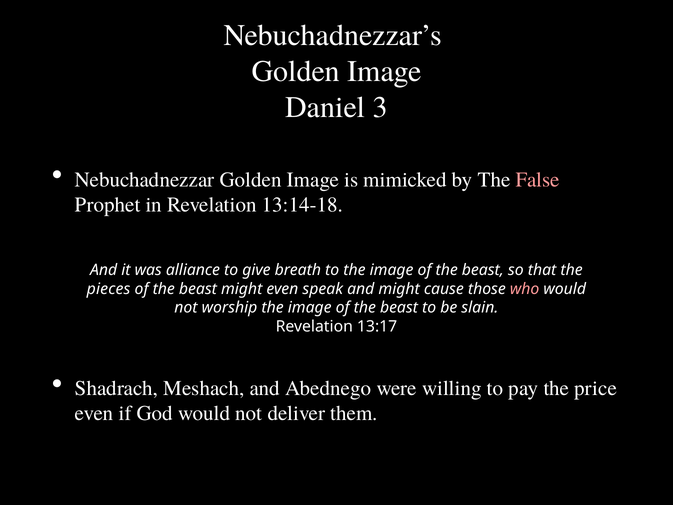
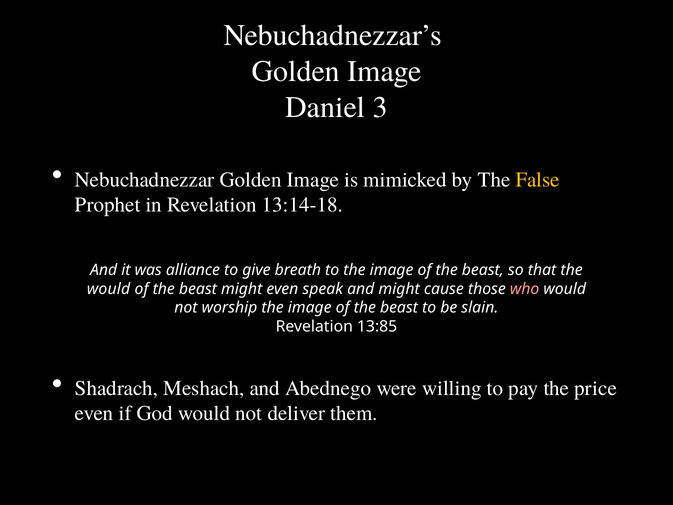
False colour: pink -> yellow (538, 180)
pieces: pieces -> would (109, 289)
13:17: 13:17 -> 13:85 (377, 327)
